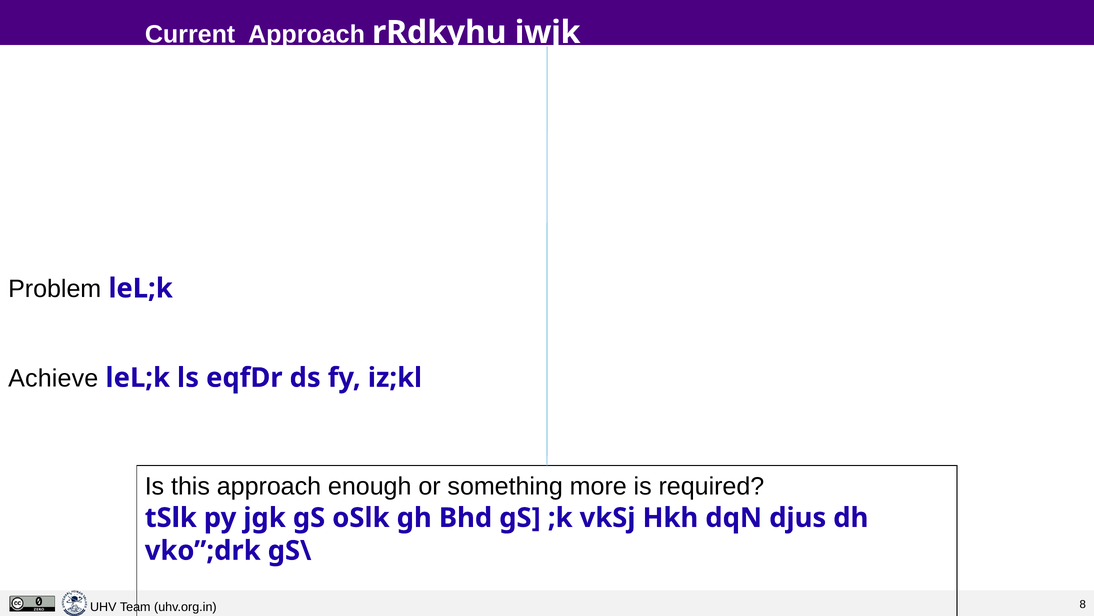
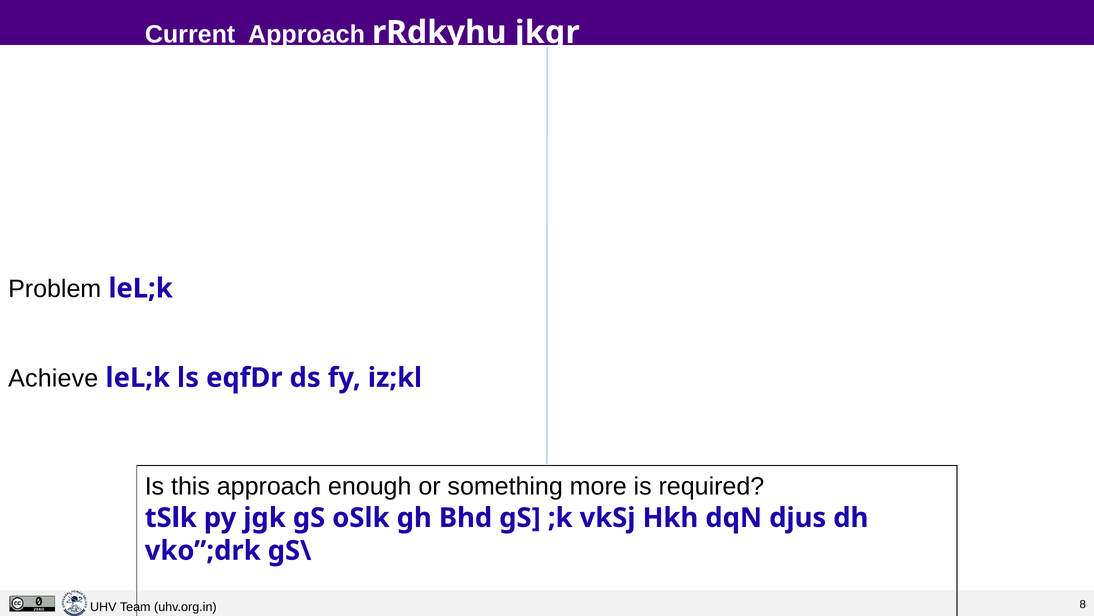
iwjk: iwjk -> jkgr (547, 32)
